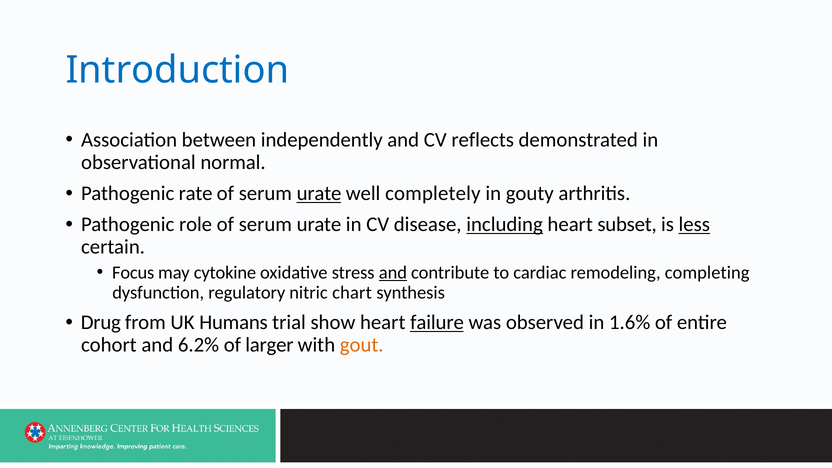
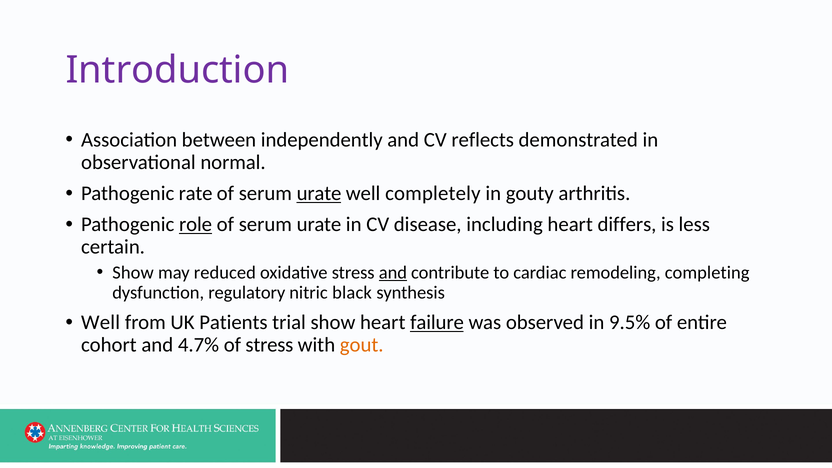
Introduction colour: blue -> purple (177, 70)
role underline: none -> present (196, 225)
including underline: present -> none (505, 225)
subset: subset -> differs (627, 225)
less underline: present -> none (694, 225)
Focus: Focus -> Show (133, 273)
cytokine: cytokine -> reduced (225, 273)
chart: chart -> black (352, 293)
Drug: Drug -> Well (101, 322)
Humans: Humans -> Patients (233, 322)
1.6%: 1.6% -> 9.5% (630, 322)
6.2%: 6.2% -> 4.7% (198, 345)
of larger: larger -> stress (269, 345)
